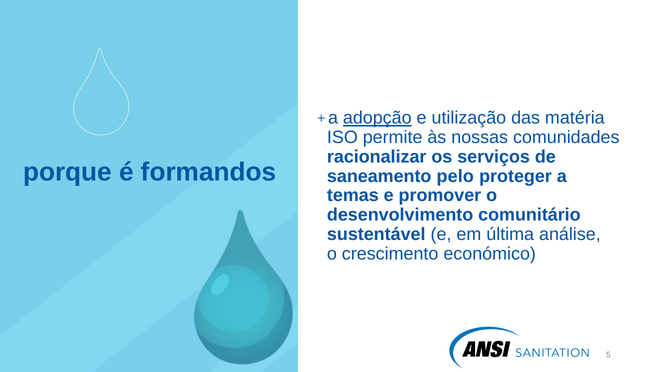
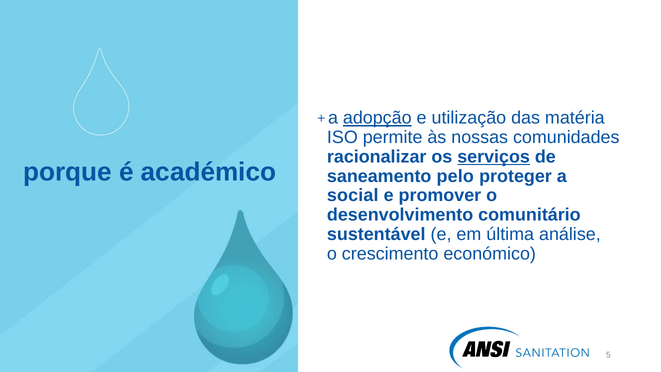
serviços underline: none -> present (494, 157)
formandos: formandos -> académico (209, 172)
temas: temas -> social (353, 195)
